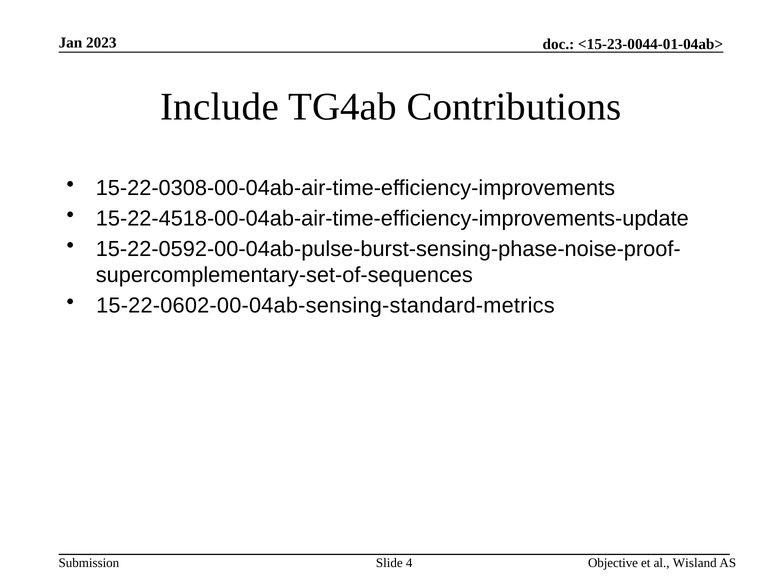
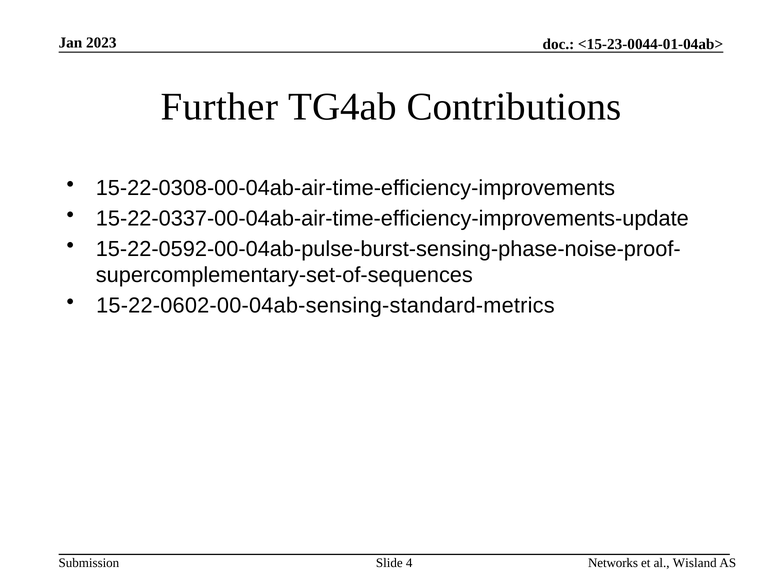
Include: Include -> Further (219, 107)
15-22-4518-00-04ab-air-time-efficiency-improvements-update: 15-22-4518-00-04ab-air-time-efficiency-improvements-update -> 15-22-0337-00-04ab-air-time-efficiency-improvements-update (392, 218)
Objective: Objective -> Networks (613, 562)
